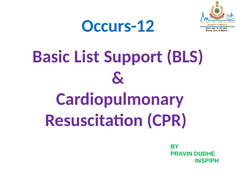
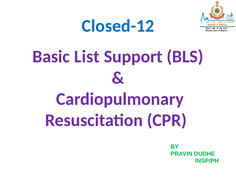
Occurs-12: Occurs-12 -> Closed-12 (118, 26)
